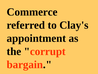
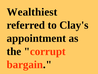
Commerce: Commerce -> Wealthiest (32, 12)
